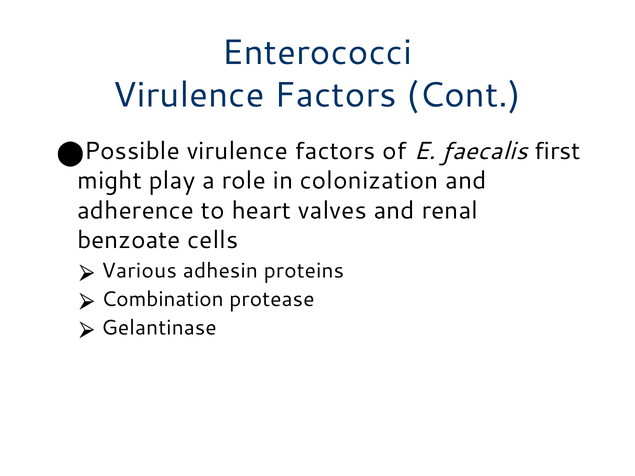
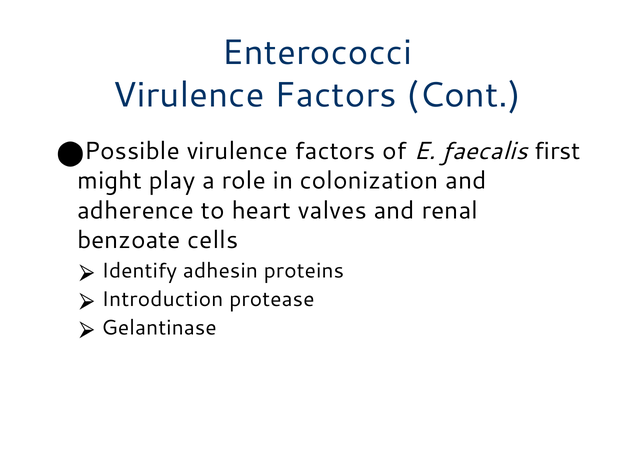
Various: Various -> Identify (139, 271)
Combination: Combination -> Introduction (162, 299)
